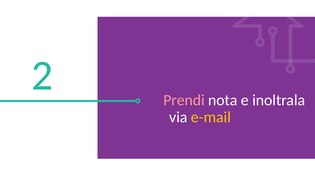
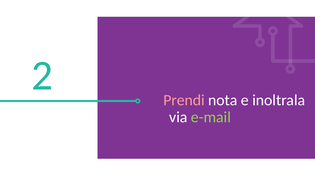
e-mail colour: yellow -> light green (211, 117)
